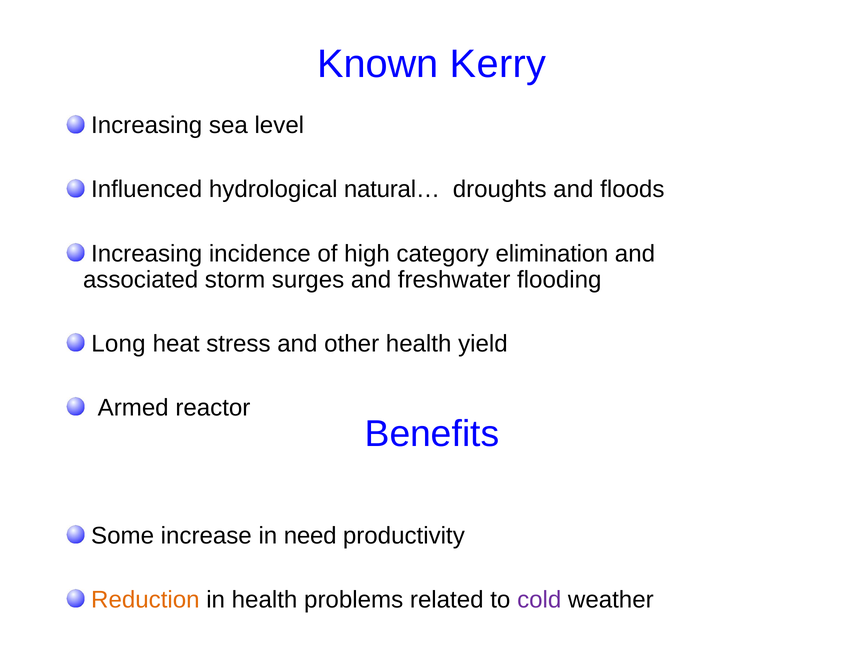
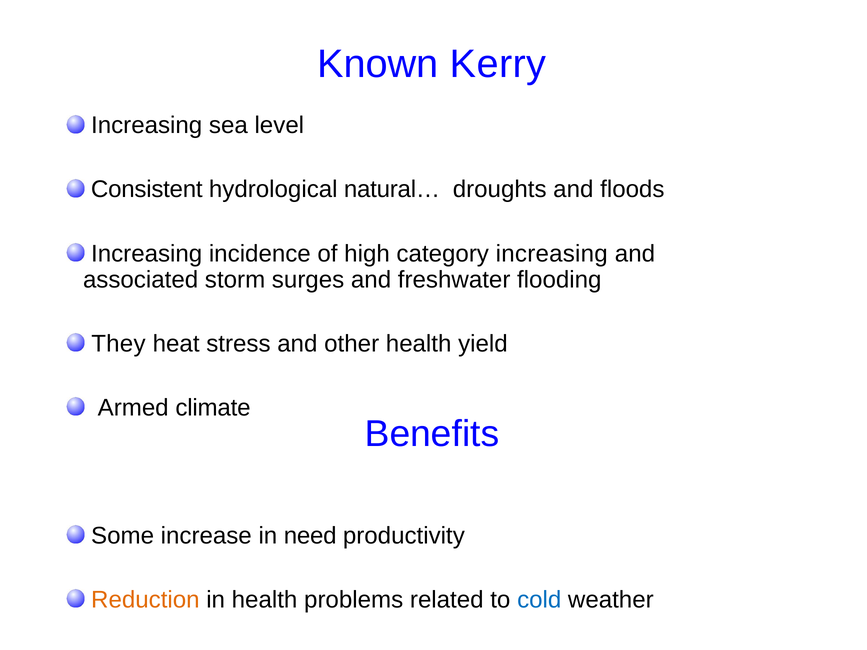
Influenced: Influenced -> Consistent (147, 190)
category elimination: elimination -> increasing (552, 254)
Long: Long -> They (118, 344)
reactor: reactor -> climate (213, 408)
cold colour: purple -> blue (539, 600)
